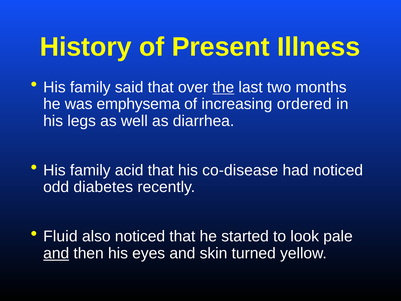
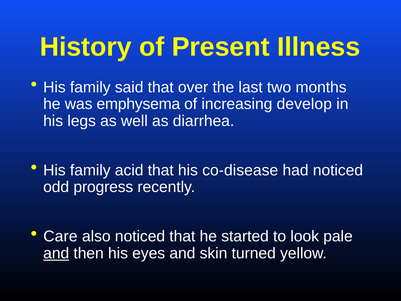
the underline: present -> none (223, 87)
ordered: ordered -> develop (304, 104)
diabetes: diabetes -> progress (103, 187)
Fluid: Fluid -> Care (60, 236)
